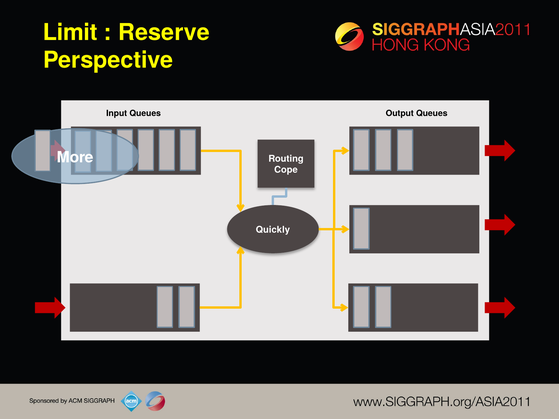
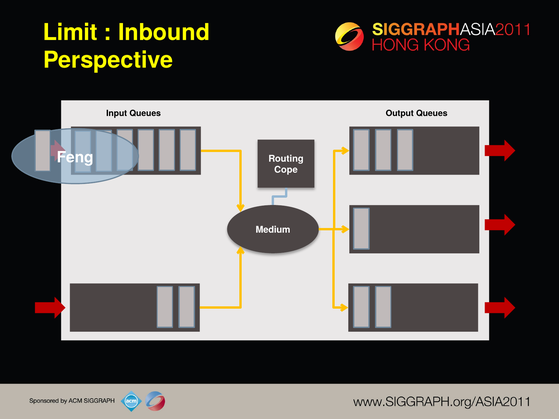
Reserve: Reserve -> Inbound (164, 32)
More: More -> Feng (75, 157)
Quickly: Quickly -> Medium (273, 230)
